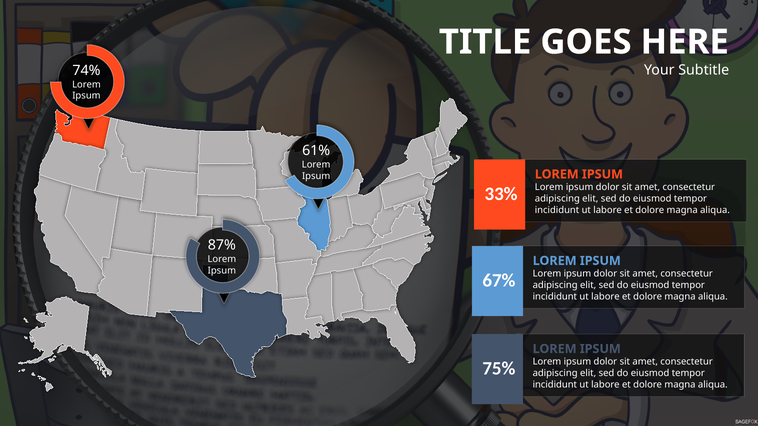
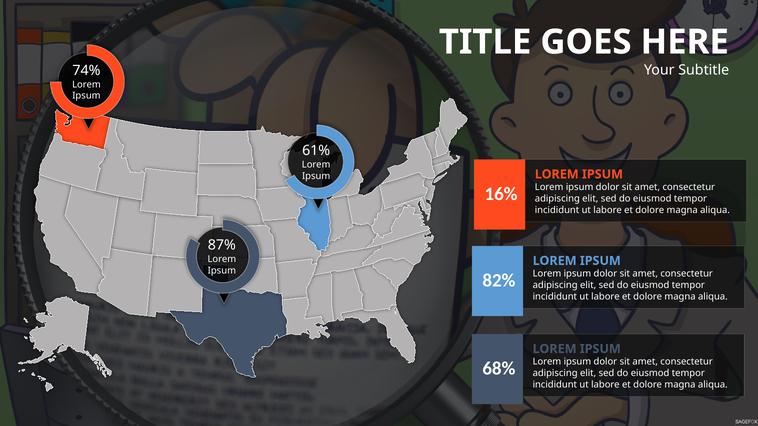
33%: 33% -> 16% (501, 194)
67%: 67% -> 82% (499, 281)
75%: 75% -> 68% (499, 369)
